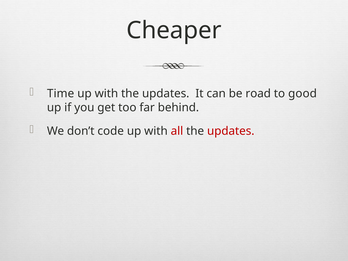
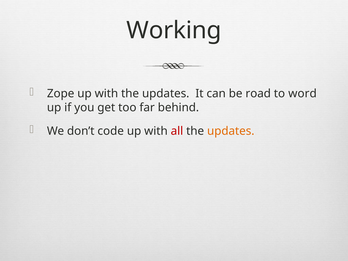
Cheaper: Cheaper -> Working (174, 30)
Time: Time -> Zope (61, 94)
good: good -> word (303, 94)
updates colour: red -> orange (231, 131)
